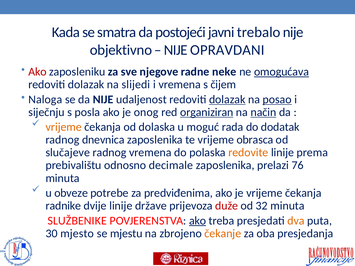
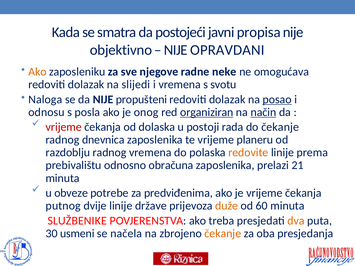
trebalo: trebalo -> propisa (259, 32)
Ako colour: red -> orange (37, 72)
omogućava underline: present -> none (282, 72)
čijem: čijem -> svotu (223, 85)
udaljenost: udaljenost -> propušteni (141, 100)
dolazak underline: present -> none (227, 100)
siječnju: siječnju -> odnosu (47, 112)
vrijeme colour: orange -> red (64, 127)
moguć: moguć -> postoji (203, 127)
do dodatak: dodatak -> čekanje (280, 127)
obrasca: obrasca -> planeru (255, 140)
slučajeve: slučajeve -> razdoblju (68, 153)
decimale: decimale -> obračuna (171, 166)
76: 76 -> 21 (298, 166)
radnike: radnike -> putnog (63, 206)
duže colour: red -> orange (227, 206)
32: 32 -> 60 (262, 206)
ako underline: present -> none (198, 221)
mjesto: mjesto -> usmeni (77, 234)
mjestu: mjestu -> načela (126, 234)
